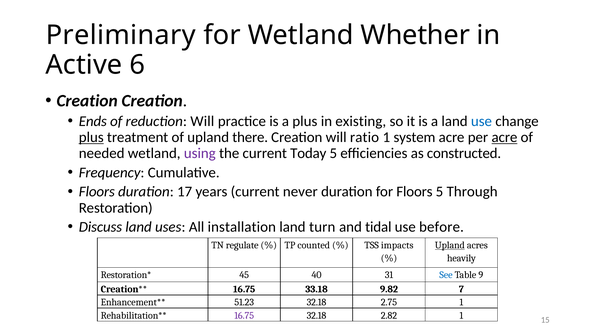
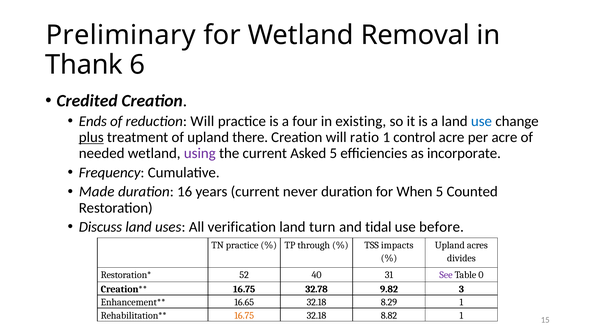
Whether: Whether -> Removal (415, 35)
Active: Active -> Thank (84, 65)
Creation: Creation -> Credited (87, 101)
a plus: plus -> four (305, 121)
system: system -> control (414, 137)
acre underline: present -> none (504, 137)
Today: Today -> Asked (308, 153)
constructed: constructed -> incorporate (464, 153)
Floors: Floors -> Made (97, 192)
17: 17 -> 16 (185, 192)
for Floors: Floors -> When (414, 192)
Through: Through -> Counted (472, 192)
installation: installation -> verification (242, 227)
TN regulate: regulate -> practice (242, 245)
counted: counted -> through (314, 245)
Upland underline: present -> none (450, 245)
heavily: heavily -> divides (461, 258)
45: 45 -> 52 (244, 275)
See colour: blue -> purple (446, 275)
9: 9 -> 0 (481, 275)
33.18: 33.18 -> 32.78 (317, 289)
7: 7 -> 3 (461, 289)
51.23: 51.23 -> 16.65 (244, 302)
2.75: 2.75 -> 8.29 (389, 302)
16.75 colour: purple -> orange (244, 315)
2.82: 2.82 -> 8.82 (389, 315)
